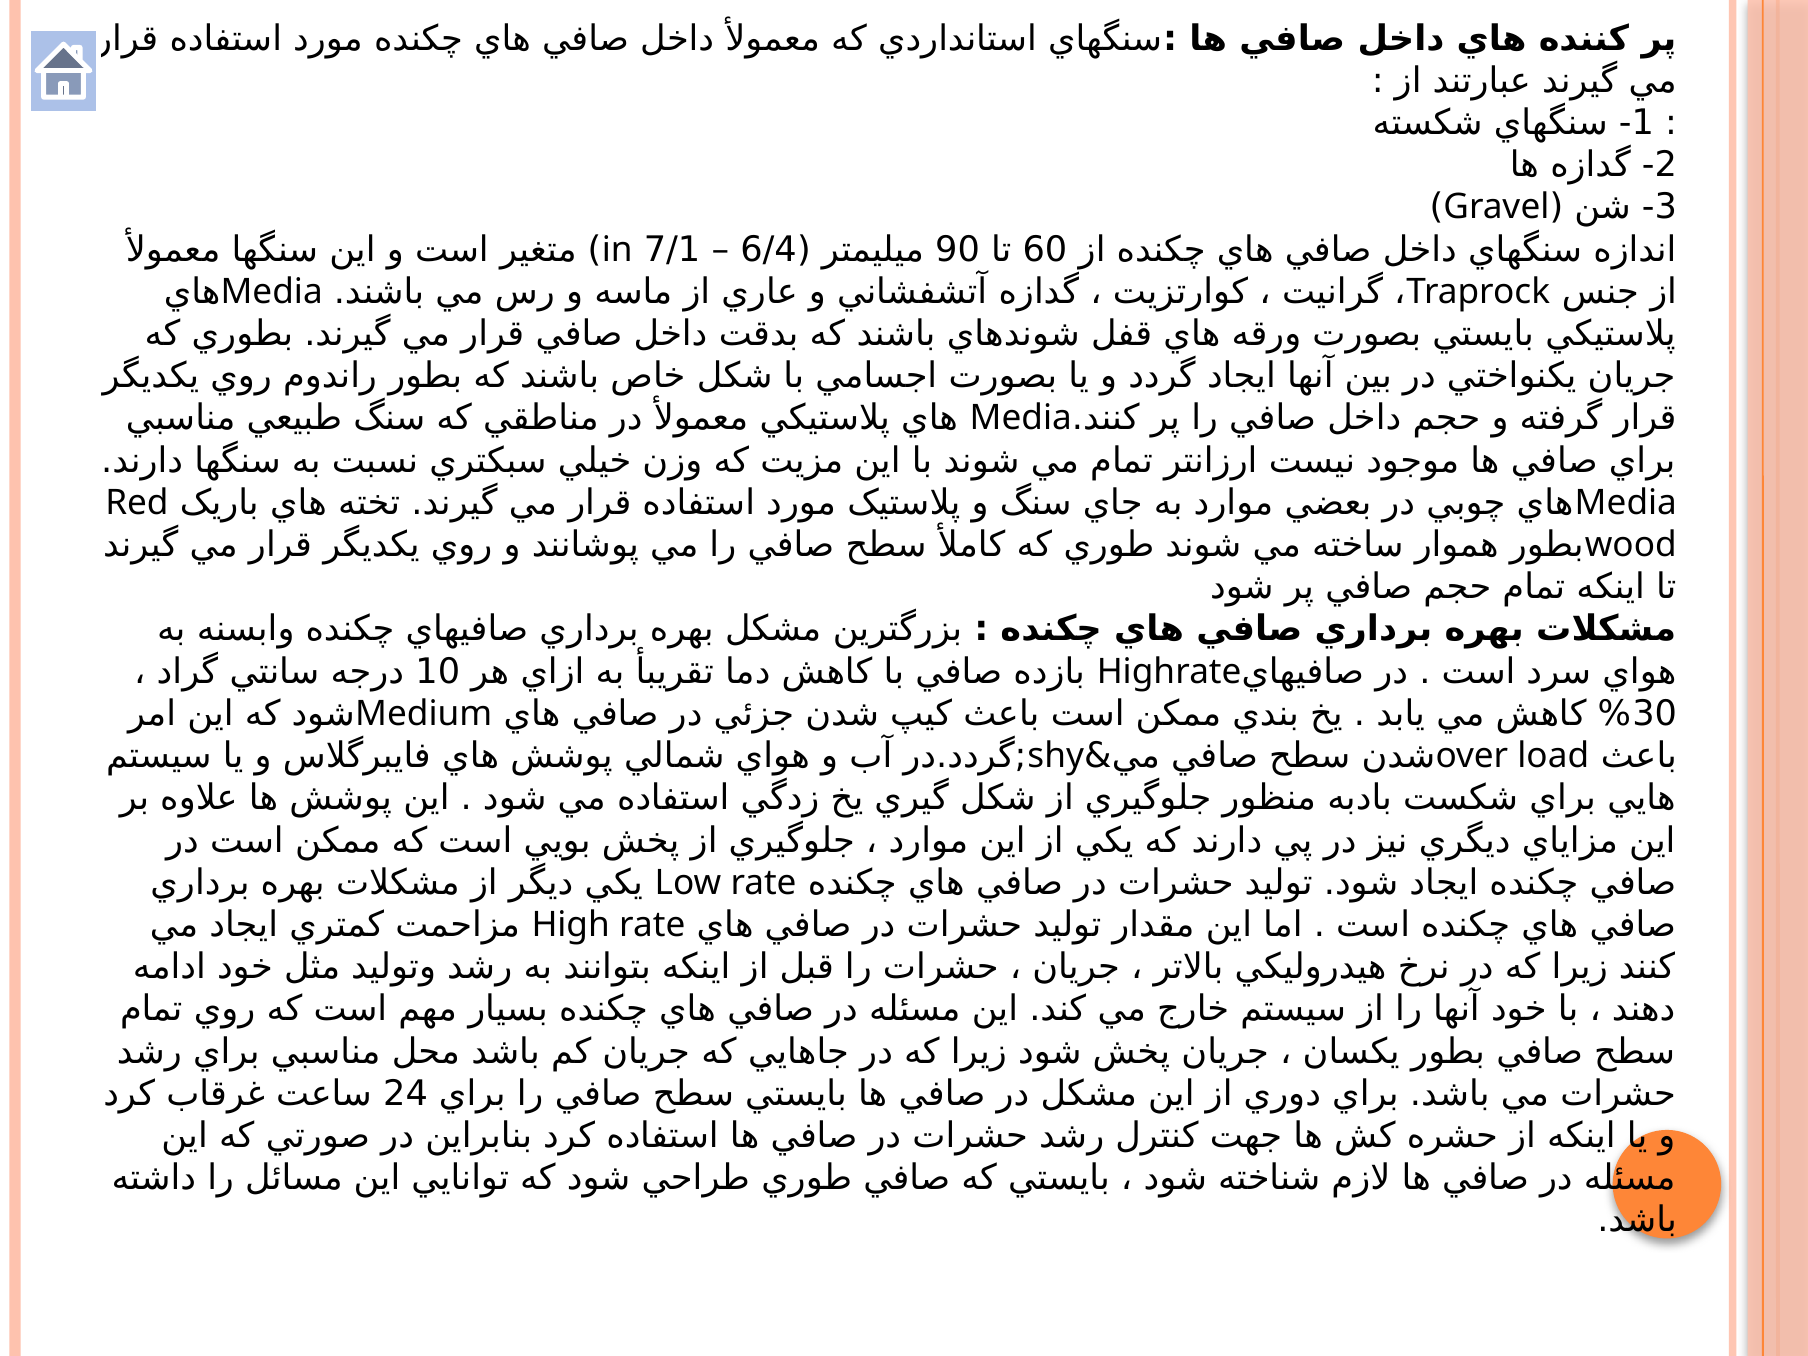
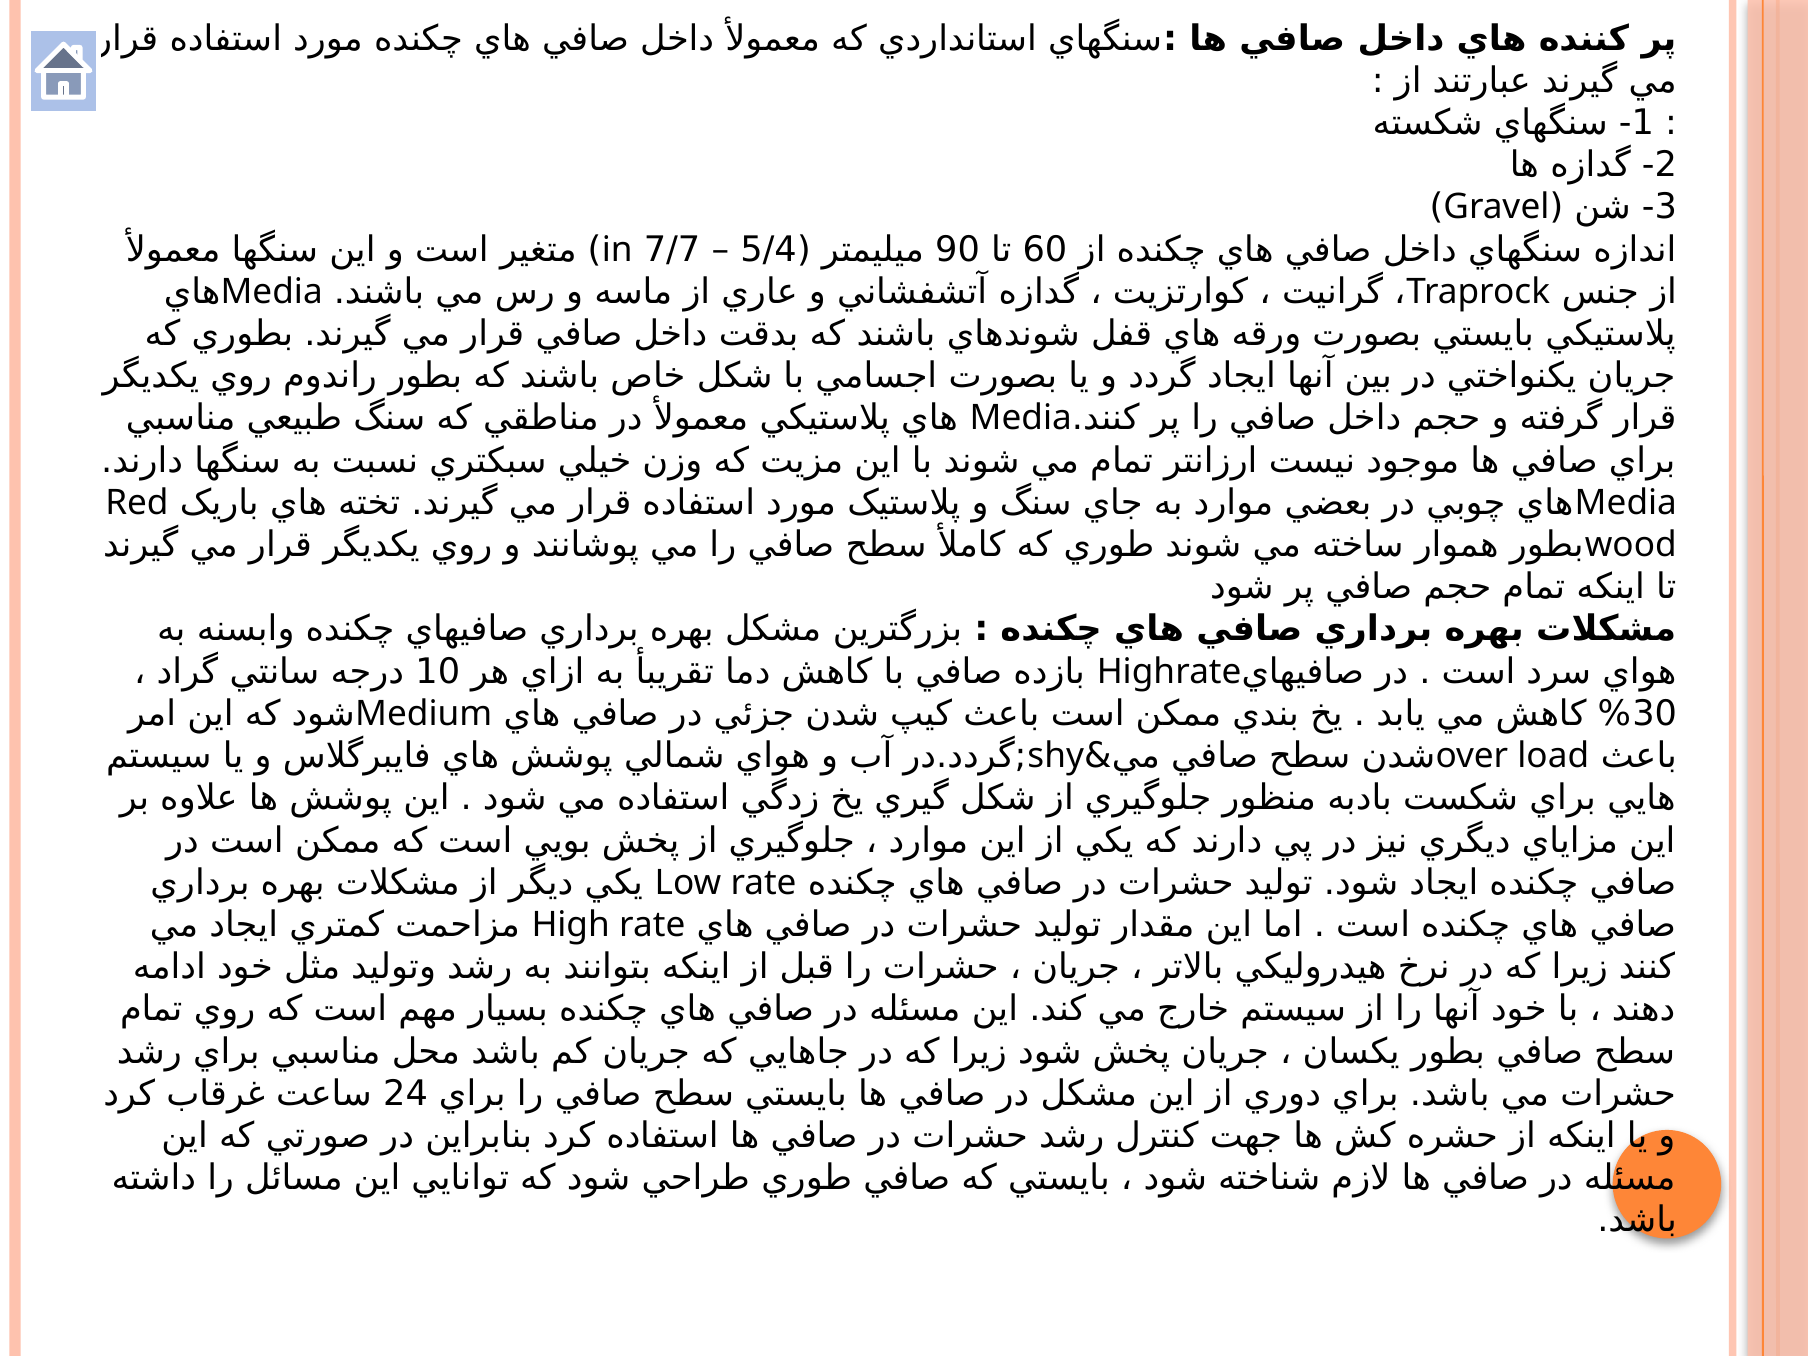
7/1: 7/1 -> 7/7 (672, 249)
6/4: 6/4 -> 5/4 (769, 249)
